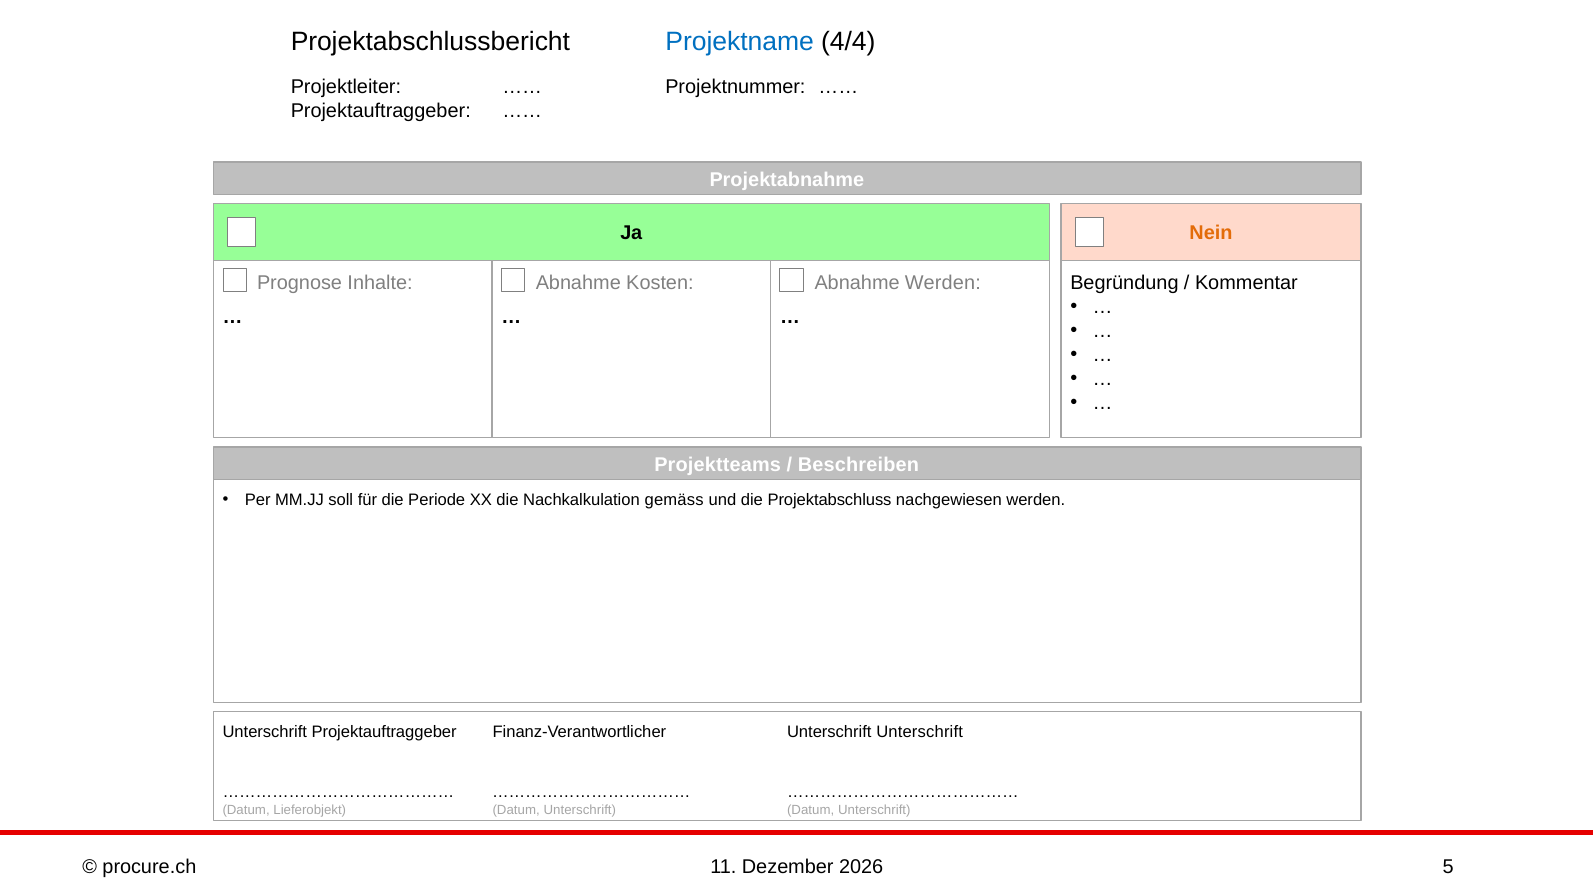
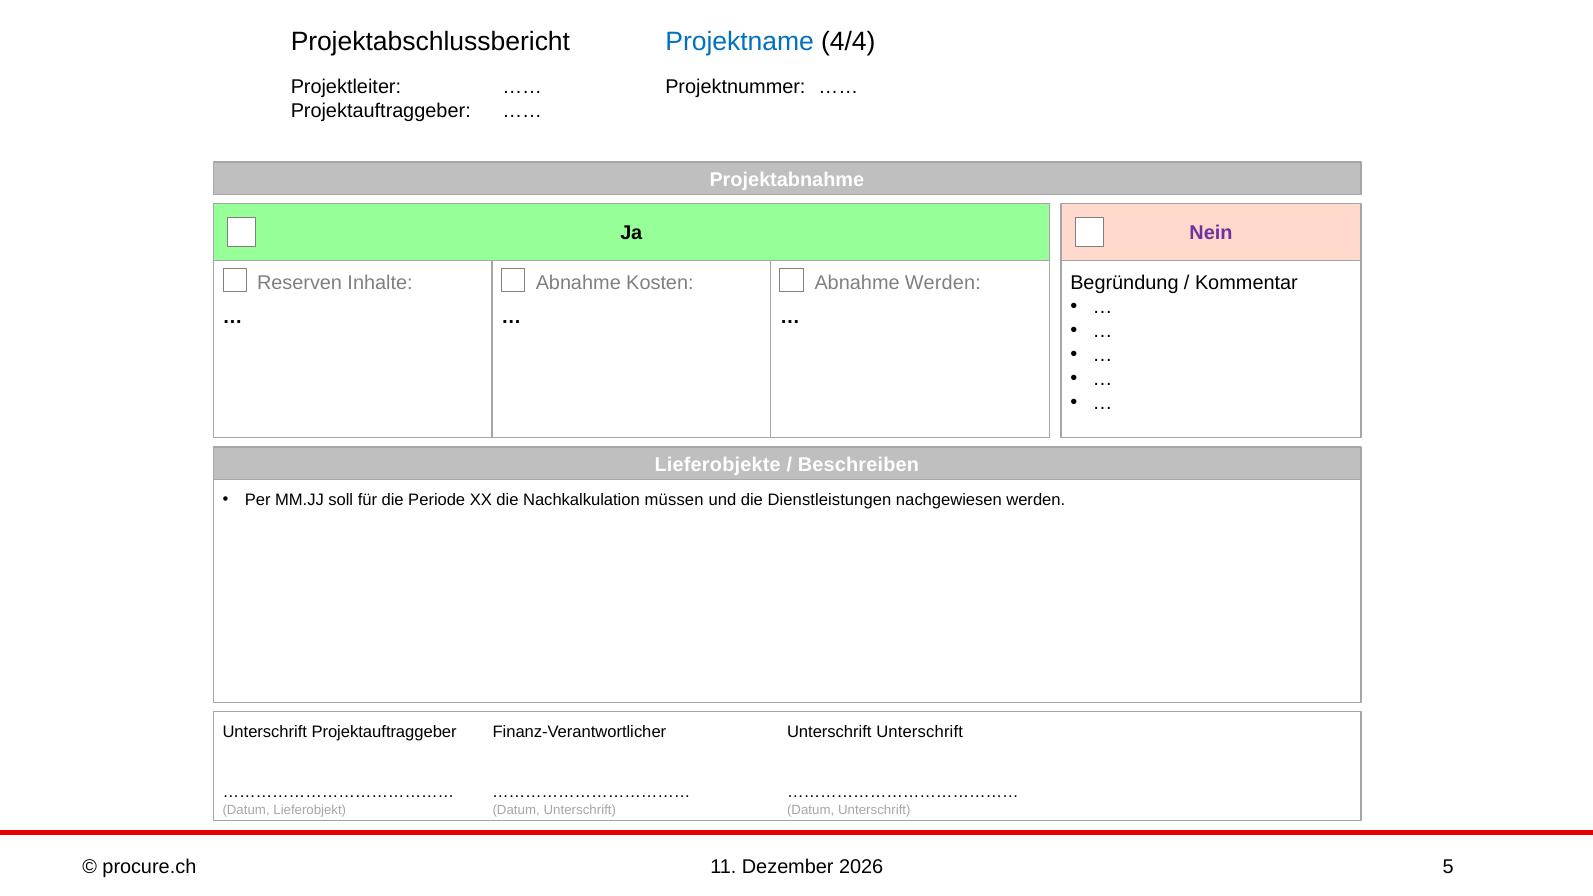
Nein colour: orange -> purple (1211, 233)
Prognose: Prognose -> Reserven (300, 283)
Projektteams: Projektteams -> Lieferobjekte (718, 465)
gemäss: gemäss -> müssen (674, 500)
Projektabschluss: Projektabschluss -> Dienstleistungen (829, 500)
